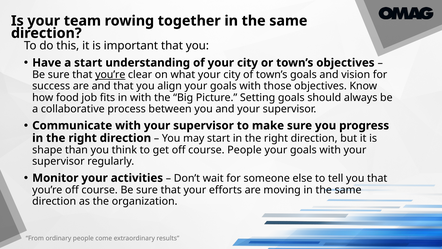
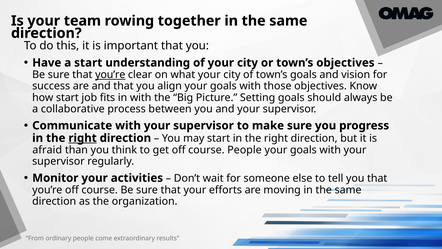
how food: food -> start (67, 97)
right underline: none -> present (83, 138)
shape: shape -> afraid (47, 150)
